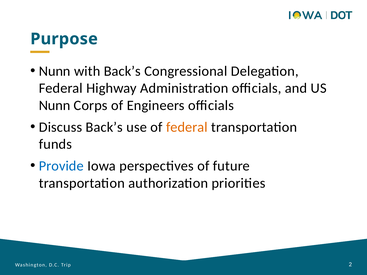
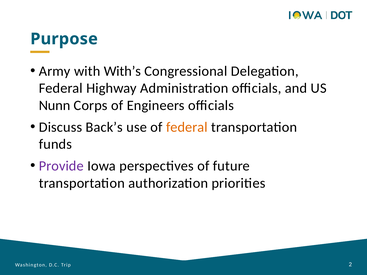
Nunn: Nunn -> Army (55, 71)
with Back’s: Back’s -> With’s (122, 71)
Provide colour: blue -> purple (61, 166)
